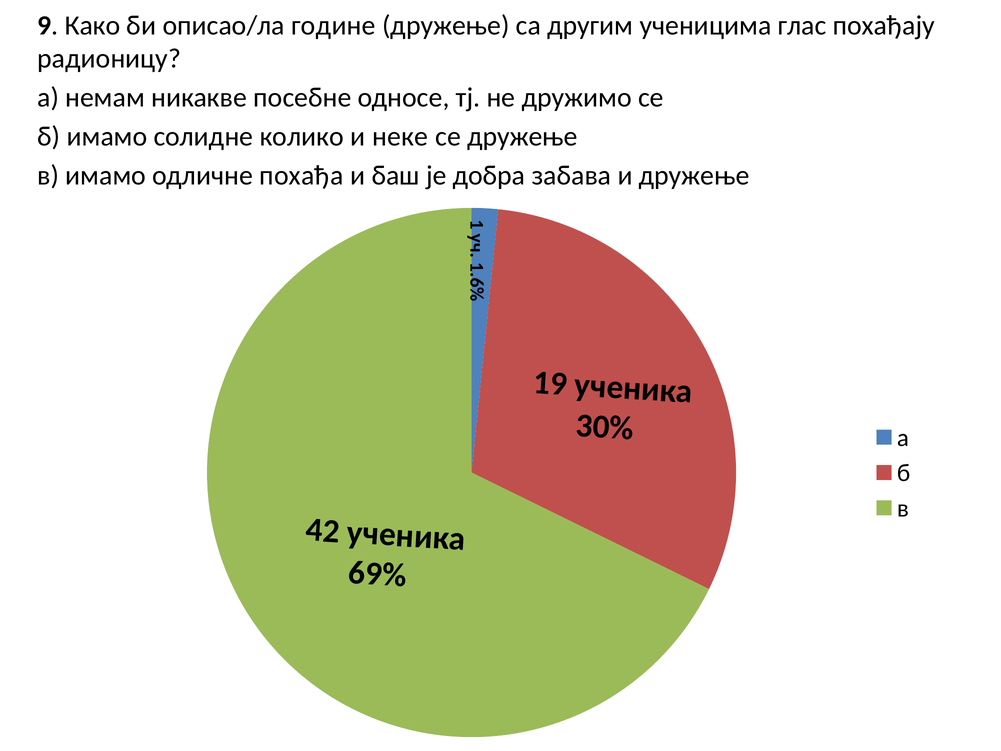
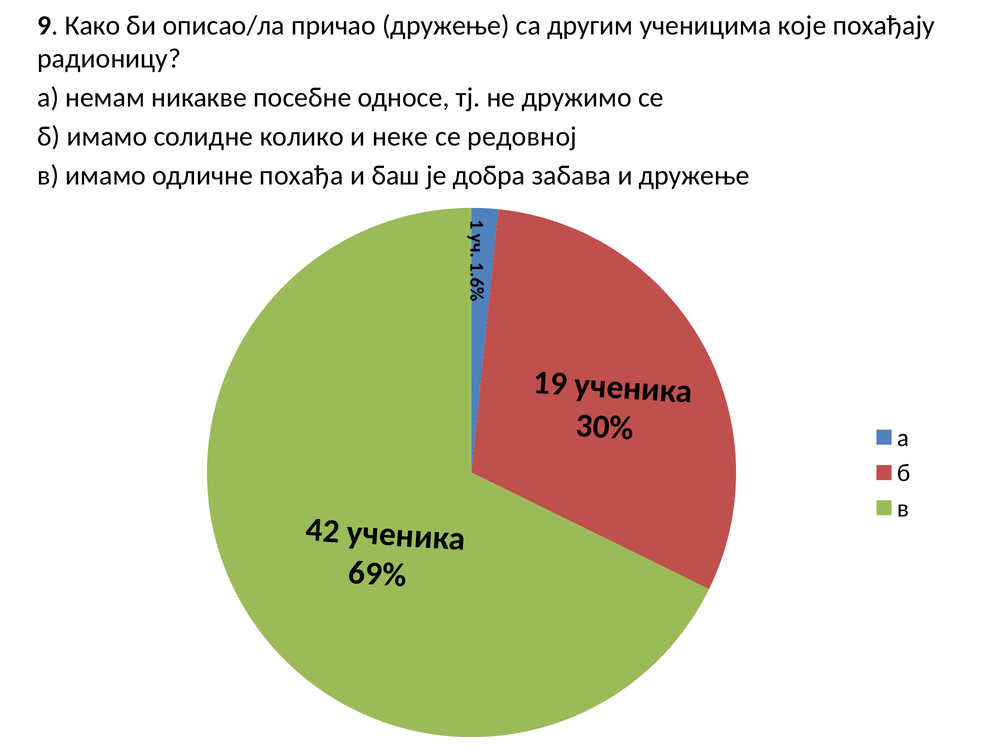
године: године -> причао (333, 25)
глас: глас -> које (802, 25)
се дружење: дружење -> редовној (522, 137)
